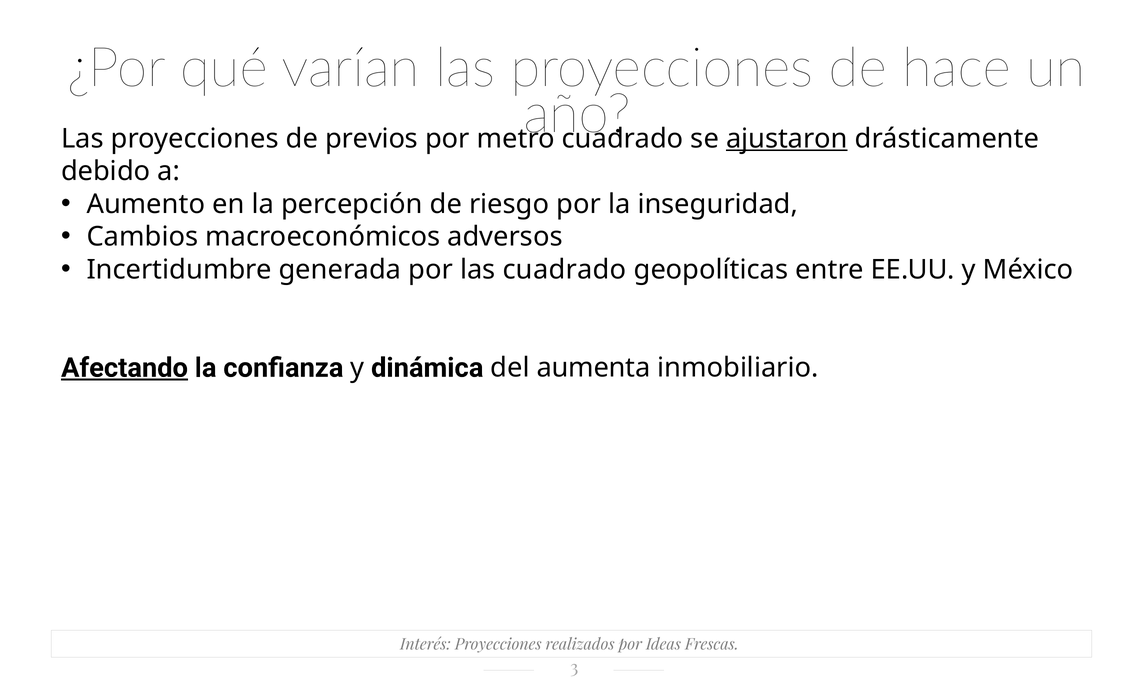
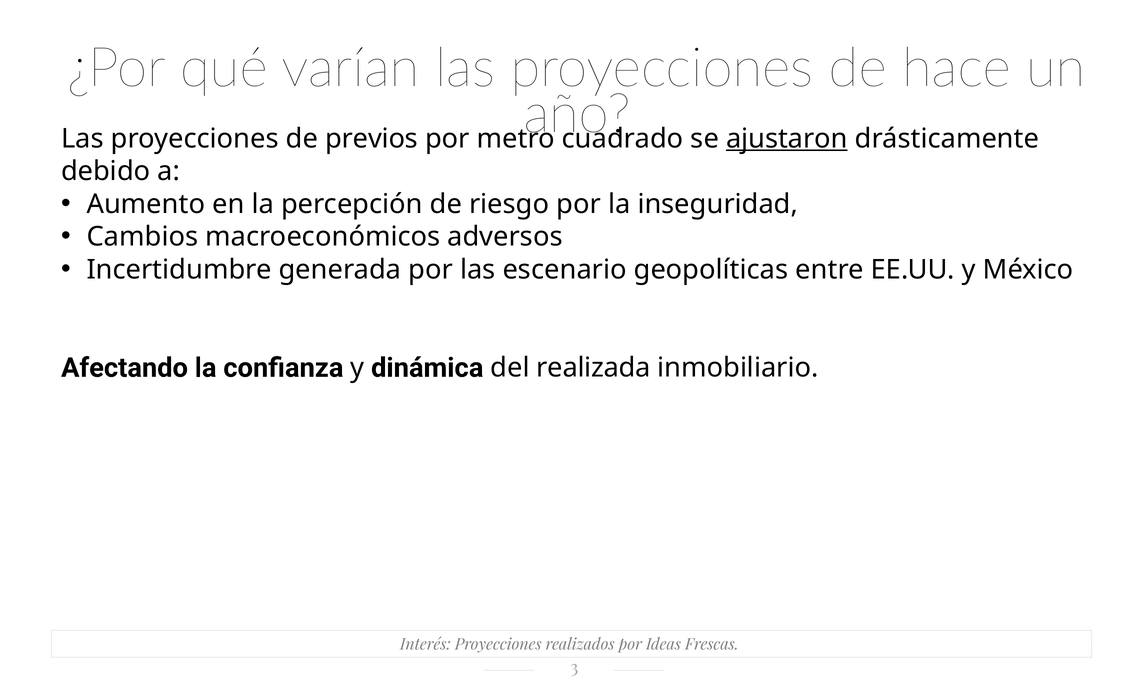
las cuadrado: cuadrado -> escenario (565, 270)
Afectando underline: present -> none (125, 368)
aumenta: aumenta -> realizada (594, 368)
